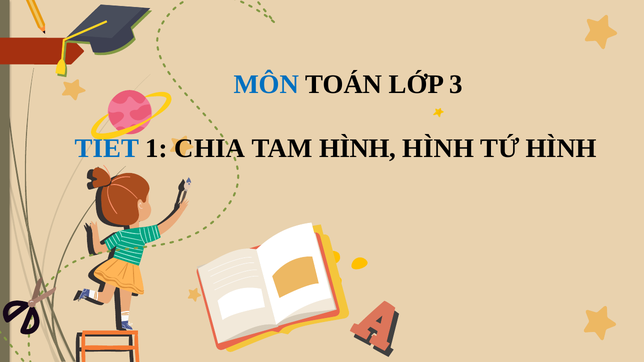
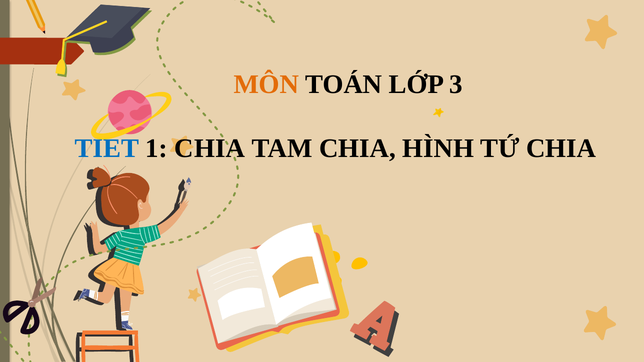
MÔN colour: blue -> orange (266, 85)
TAM HÌNH: HÌNH -> CHIA (357, 149)
TỨ HÌNH: HÌNH -> CHIA (561, 149)
